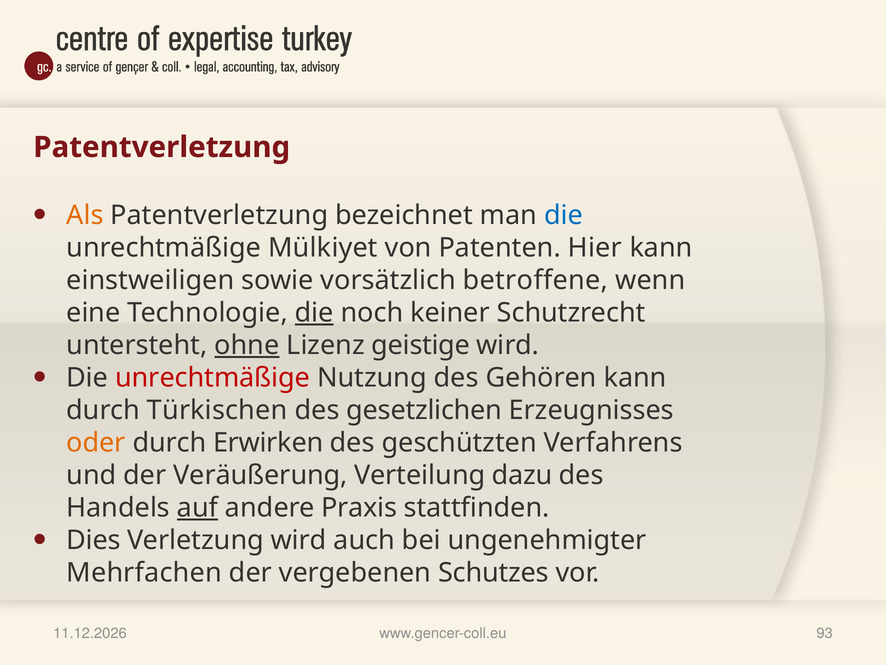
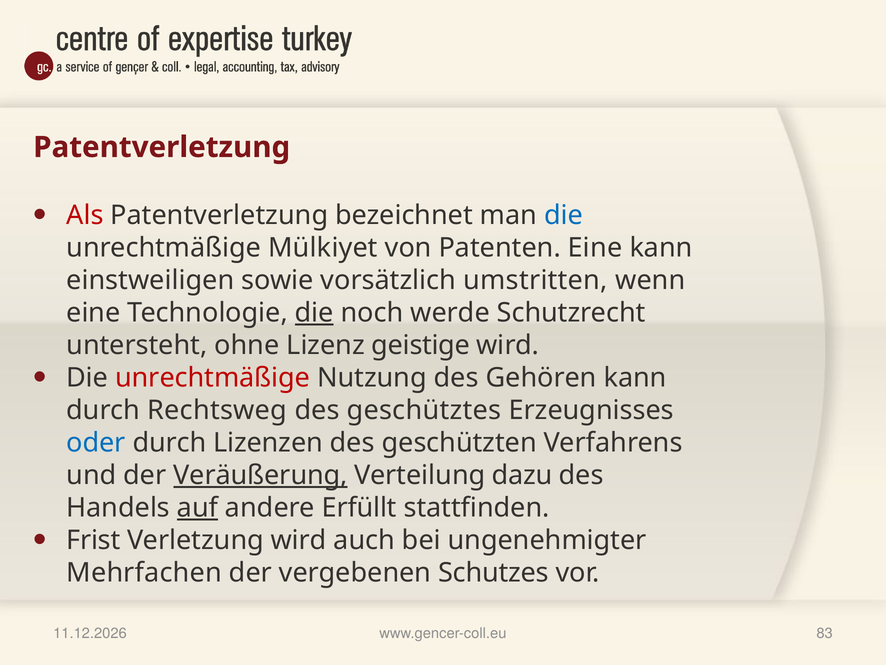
Als colour: orange -> red (85, 215)
Patenten Hier: Hier -> Eine (595, 248)
betroffene: betroffene -> umstritten (535, 280)
keiner: keiner -> werde (450, 313)
ohne underline: present -> none (247, 345)
Türkischen: Türkischen -> Rechtsweg (217, 410)
gesetzlichen: gesetzlichen -> geschütztes (424, 410)
oder colour: orange -> blue (96, 443)
Erwirken: Erwirken -> Lizenzen (268, 443)
Veräußerung underline: none -> present (260, 475)
Praxis: Praxis -> Erfüllt (359, 507)
Dies: Dies -> Frist (93, 540)
93: 93 -> 83 (825, 633)
